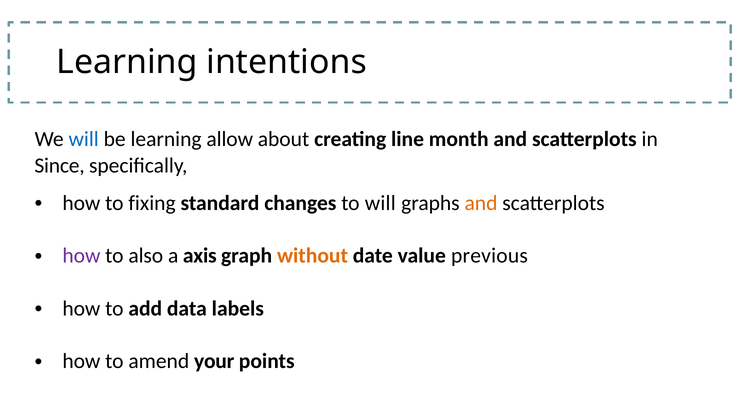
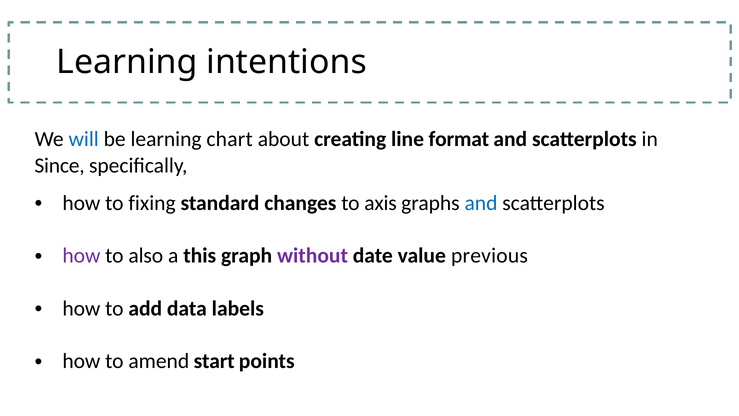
allow: allow -> chart (230, 139)
month: month -> format (459, 139)
to will: will -> axis (381, 203)
and colour: orange -> blue (481, 203)
axis: axis -> this (200, 256)
without colour: orange -> purple (312, 256)
your: your -> start (214, 361)
